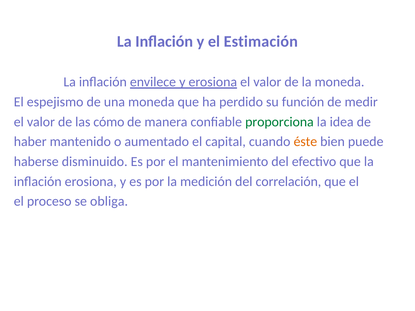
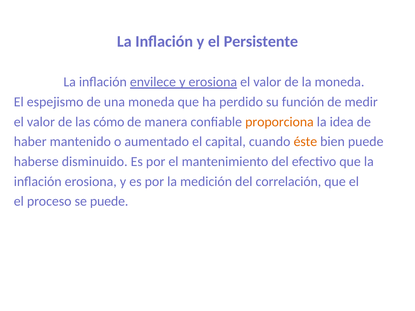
Estimación: Estimación -> Persistente (261, 42)
proporciona colour: green -> orange (279, 122)
se obliga: obliga -> puede (109, 202)
